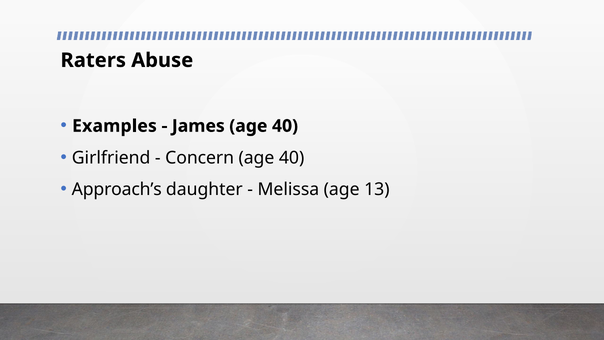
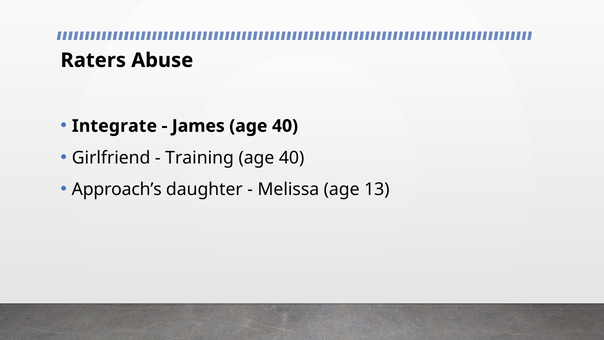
Examples: Examples -> Integrate (114, 126)
Concern: Concern -> Training (200, 158)
